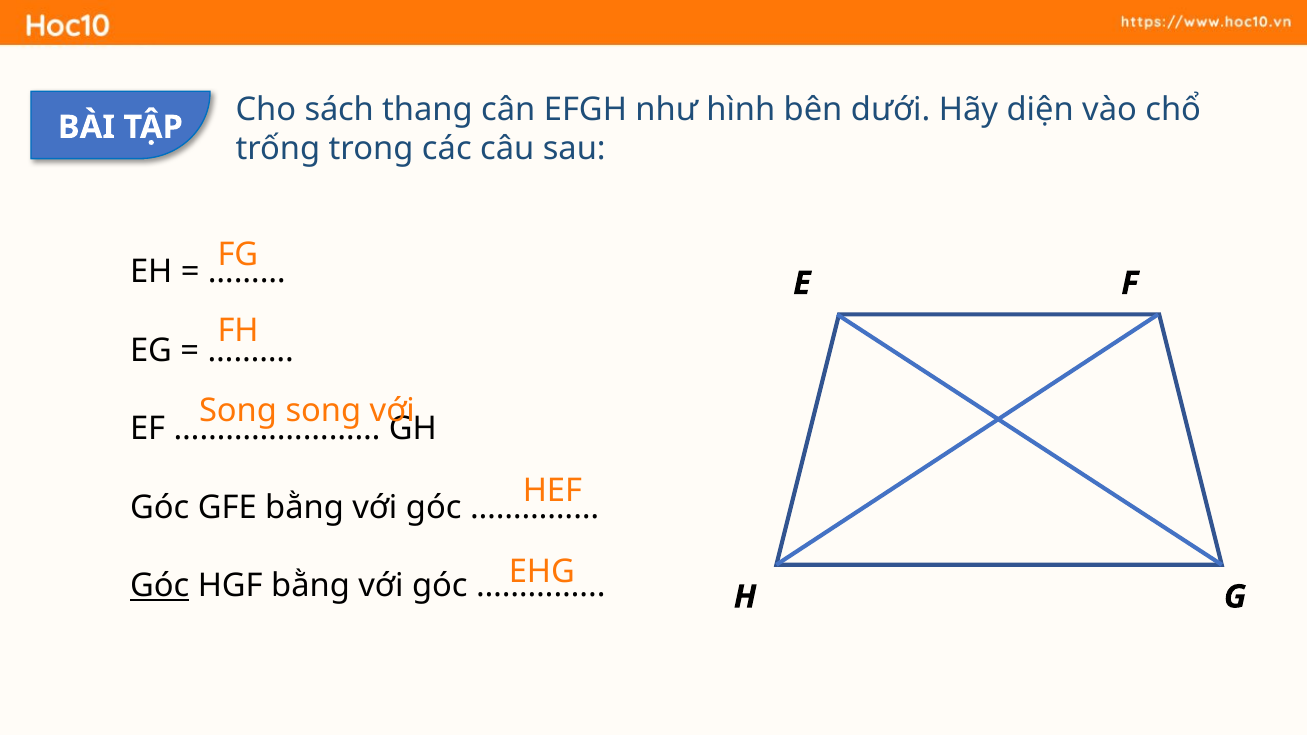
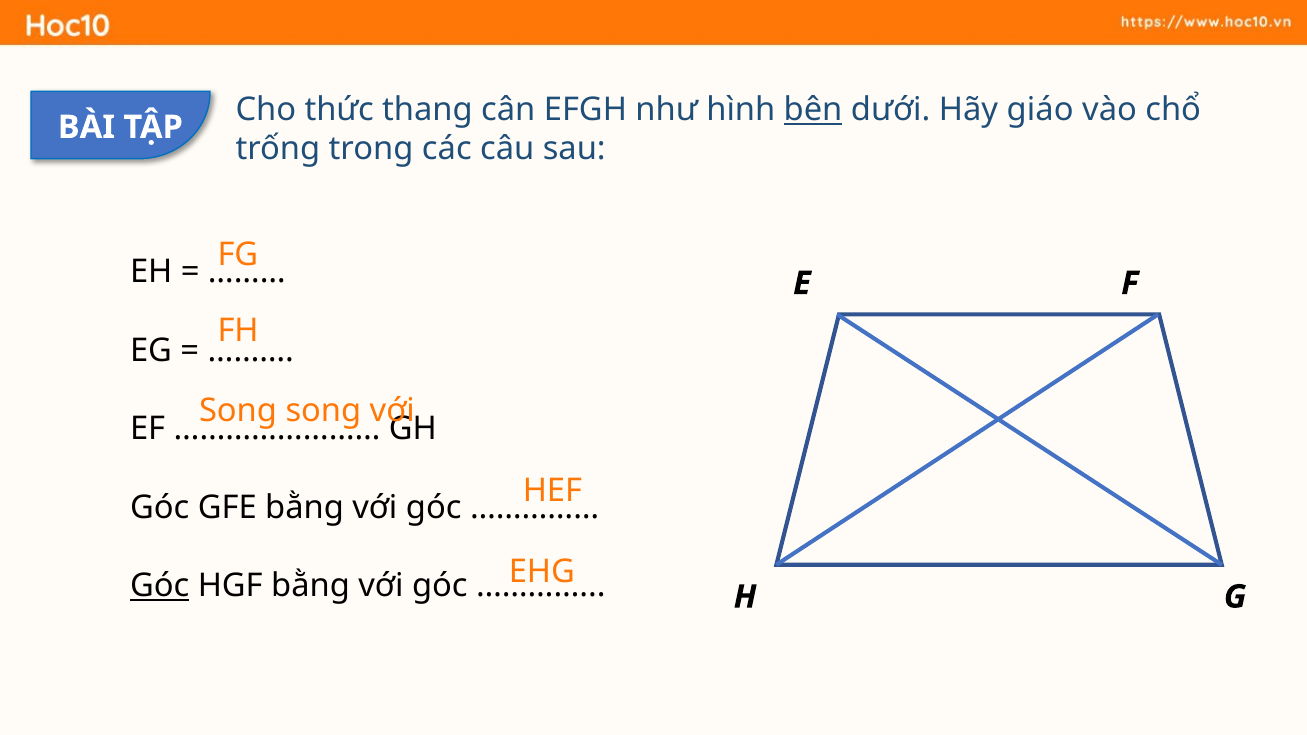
sách: sách -> thức (339, 110)
bên underline: none -> present (813, 110)
diện: diện -> giáo (1040, 110)
